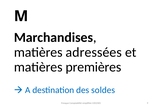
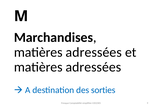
premières: premières -> adressées (93, 67)
soldes: soldes -> sorties (103, 90)
